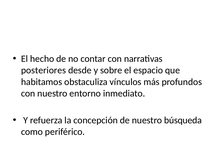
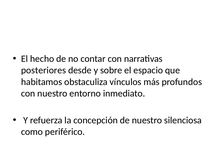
búsqueda: búsqueda -> silenciosa (183, 120)
